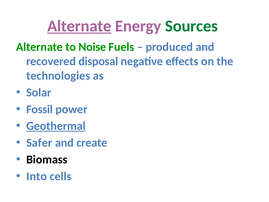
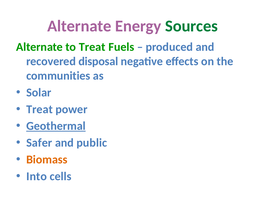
Alternate underline: present -> none (79, 26)
to Noise: Noise -> Treat (92, 47)
technologies: technologies -> communities (58, 76)
Fossil: Fossil -> Treat (39, 109)
create: create -> public (92, 143)
Biomass colour: black -> orange (47, 159)
